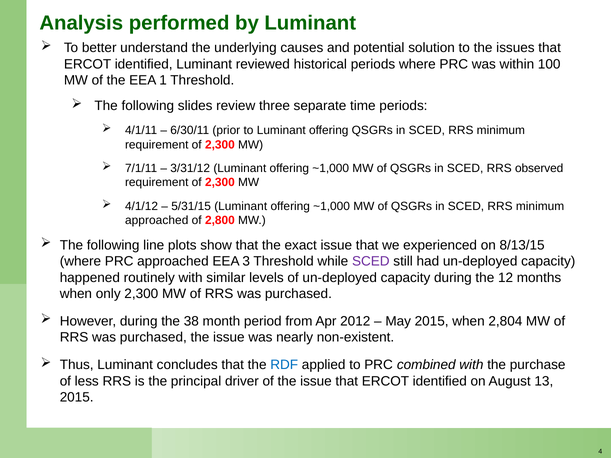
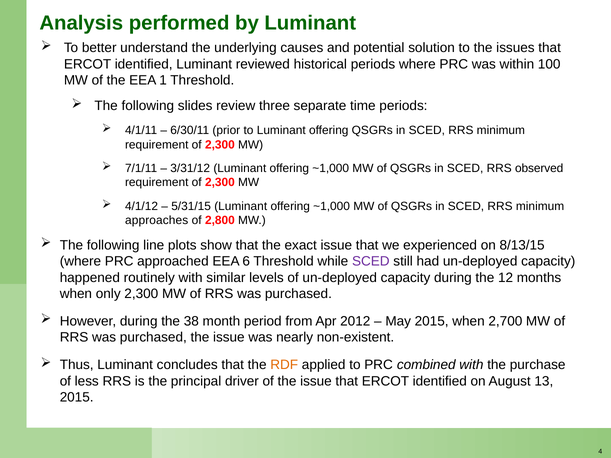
approached: approached -> approaches (157, 220)
3: 3 -> 6 (246, 261)
2,804: 2,804 -> 2,700 (505, 321)
RDF colour: blue -> orange (284, 365)
